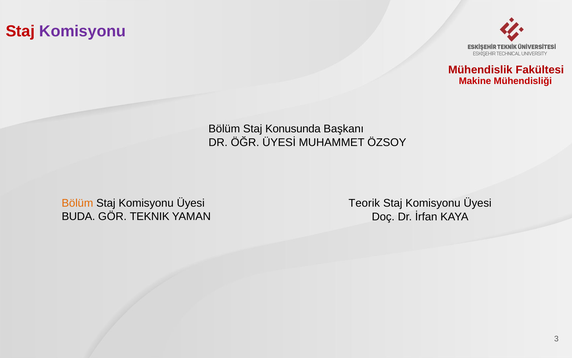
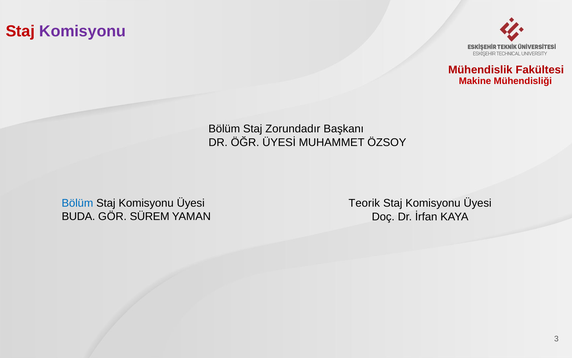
Konusunda: Konusunda -> Zorundadır (293, 129)
Bölüm colour: orange -> blue (77, 203)
TEKNIK: TEKNIK -> SÜREM (150, 216)
